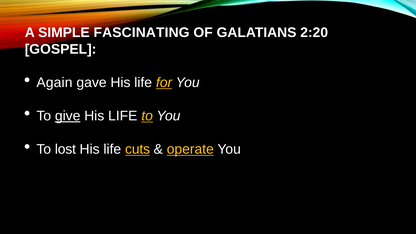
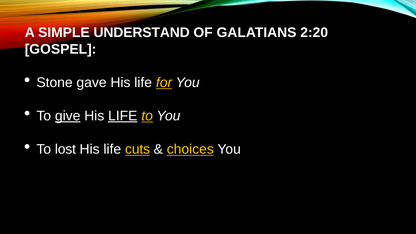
FASCINATING: FASCINATING -> UNDERSTAND (142, 33)
Again: Again -> Stone (55, 83)
LIFE underline: none -> present (123, 116)
operate: operate -> choices (190, 149)
